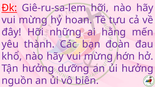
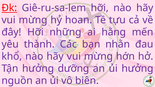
đoàn: đoàn -> nhằn (118, 44)
